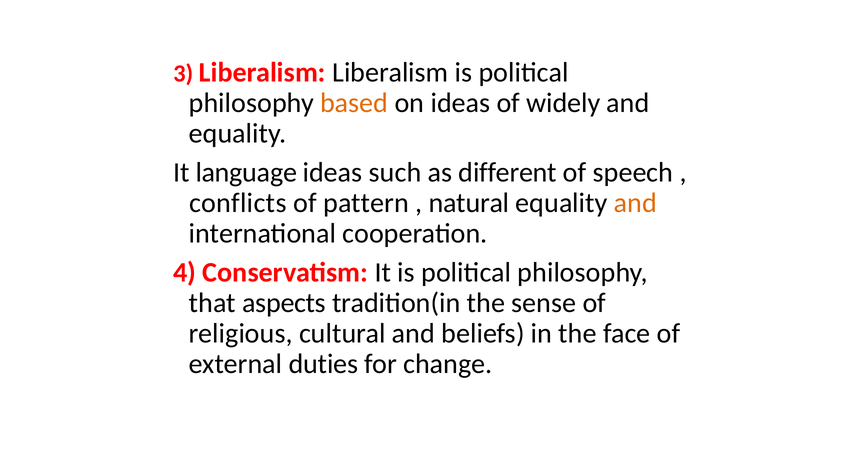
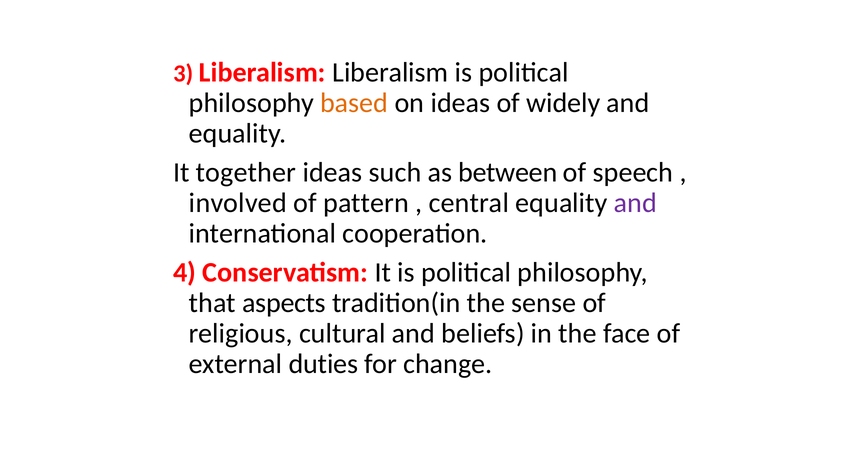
language: language -> together (246, 172)
different: different -> between (508, 172)
conflicts: conflicts -> involved (238, 203)
natural: natural -> central (469, 203)
and colour: orange -> purple (635, 203)
